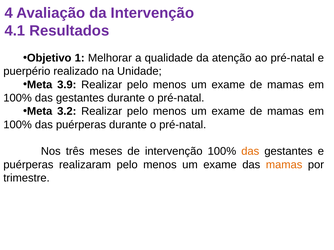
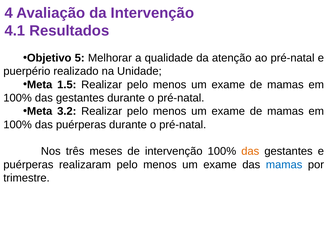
1: 1 -> 5 (80, 58)
3.9: 3.9 -> 1.5 (67, 85)
mamas colour: orange -> blue (284, 165)
